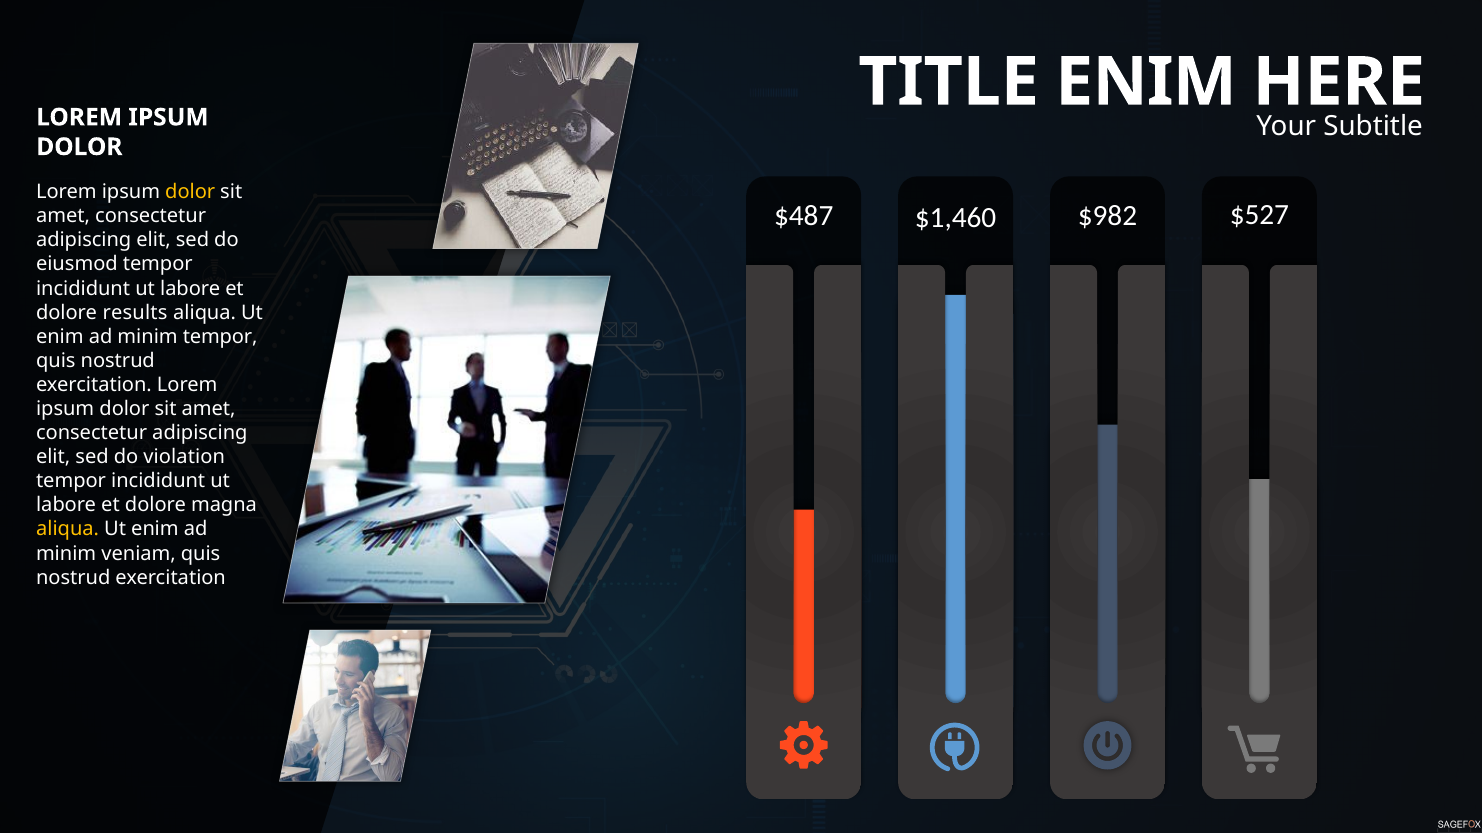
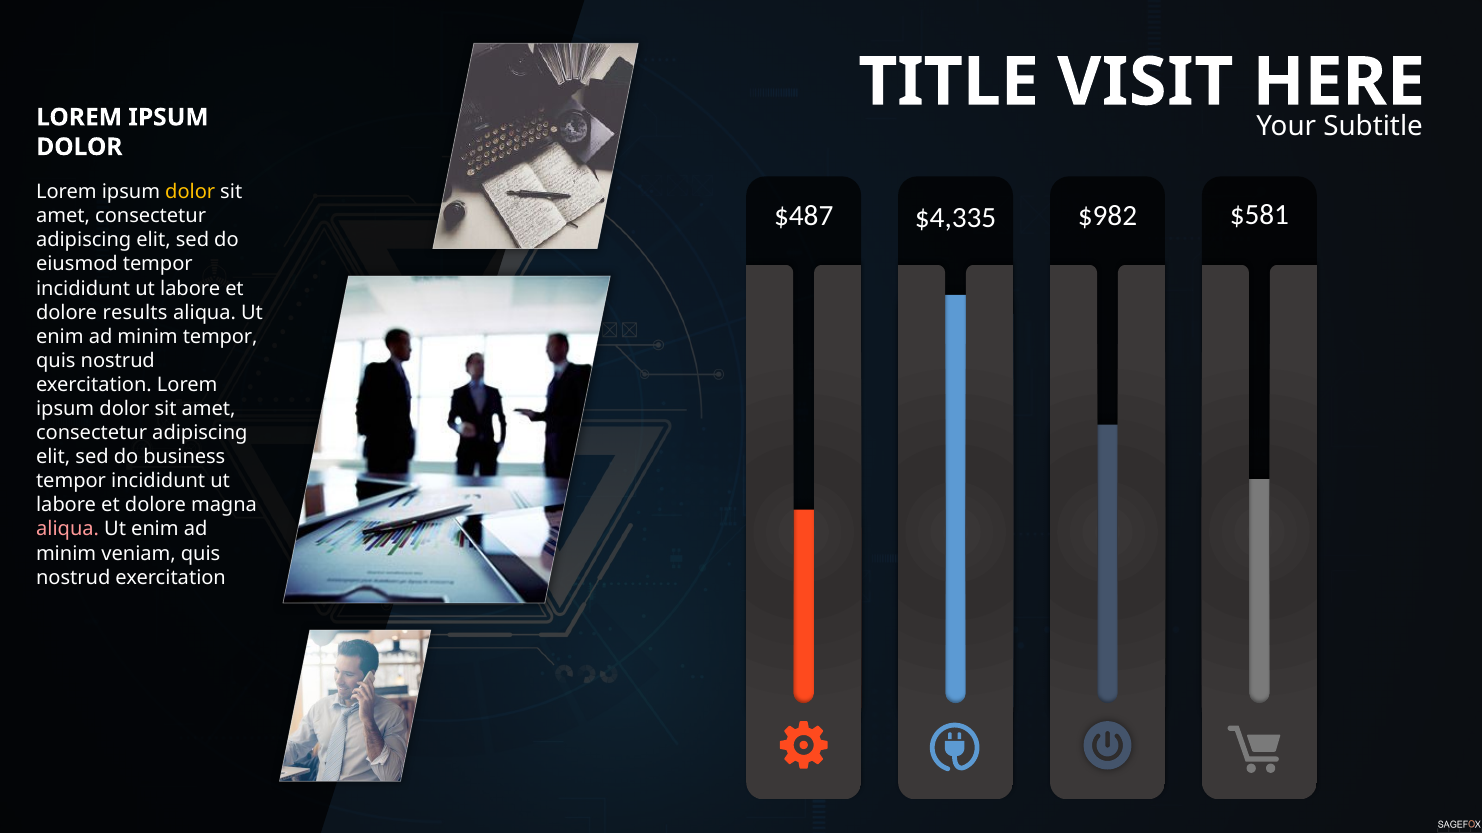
TITLE ENIM: ENIM -> VISIT (1145, 82)
$1,460: $1,460 -> $4,335 (956, 218)
$527: $527 -> $581 (1259, 215)
violation: violation -> business (184, 457)
aliqua colour: yellow -> pink (68, 530)
